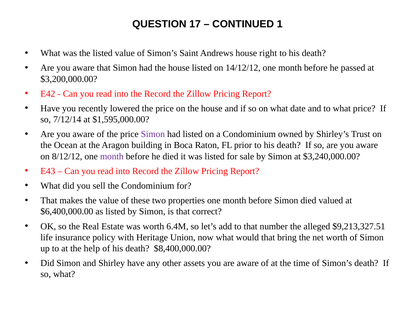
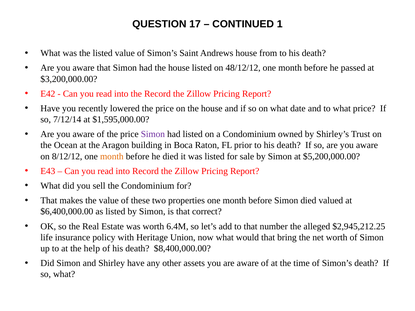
right: right -> from (268, 53)
14/12/12: 14/12/12 -> 48/12/12 (243, 68)
month colour: purple -> orange (112, 156)
$3,240,000.00: $3,240,000.00 -> $5,200,000.00 (332, 156)
$9,213,327.51: $9,213,327.51 -> $2,945,212.25 (359, 227)
